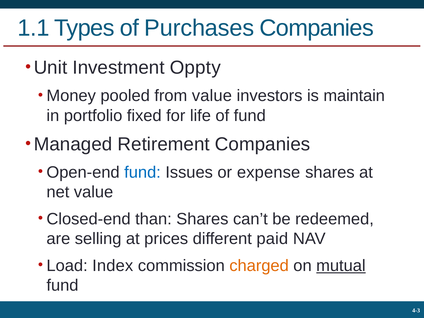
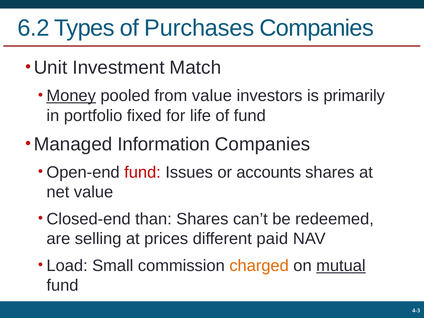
1.1: 1.1 -> 6.2 (34, 28)
Oppty: Oppty -> Match (195, 68)
Money underline: none -> present (71, 96)
maintain: maintain -> primarily (354, 96)
Retirement: Retirement -> Information (164, 144)
fund colour: blue -> red (143, 172)
expense: expense -> accounts (269, 172)
Index: Index -> Small (113, 266)
